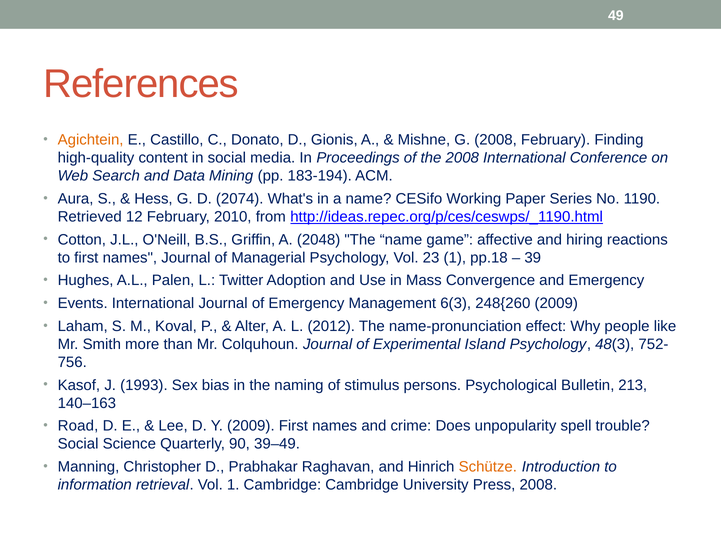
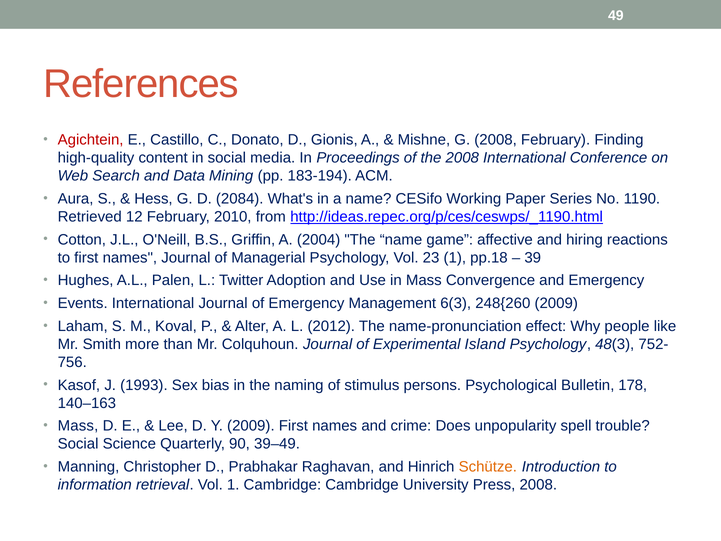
Agichtein colour: orange -> red (91, 140)
2074: 2074 -> 2084 (240, 199)
2048: 2048 -> 2004 (319, 240)
213: 213 -> 178 (633, 385)
Road: Road -> Mass (78, 426)
